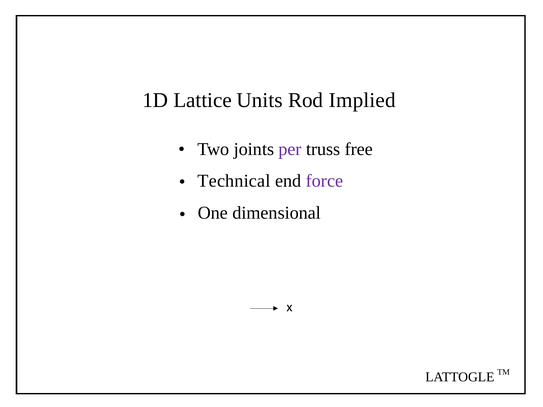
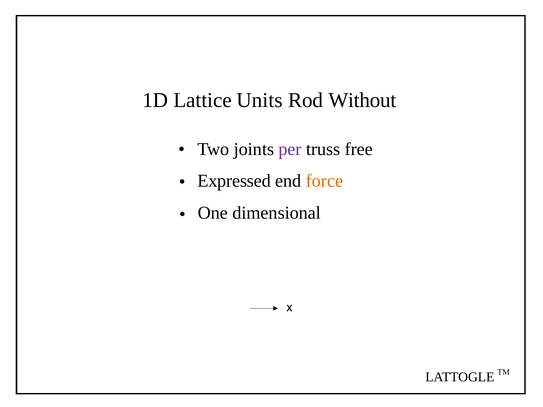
Implied: Implied -> Without (362, 100)
Technical: Technical -> Expressed (234, 181)
force colour: purple -> orange (324, 181)
